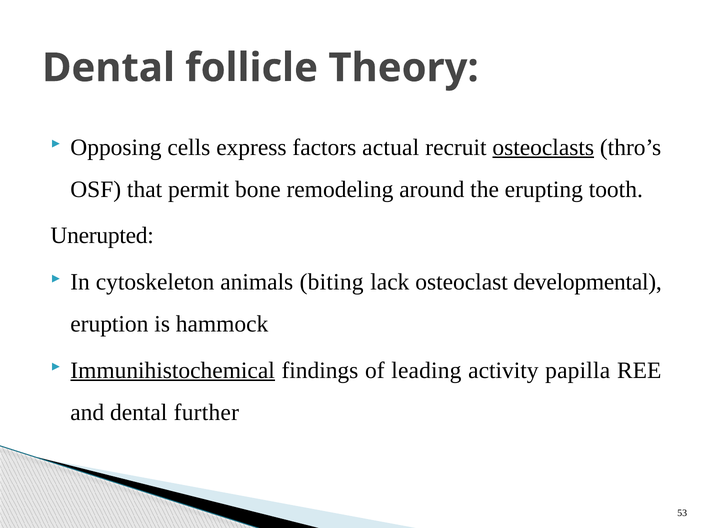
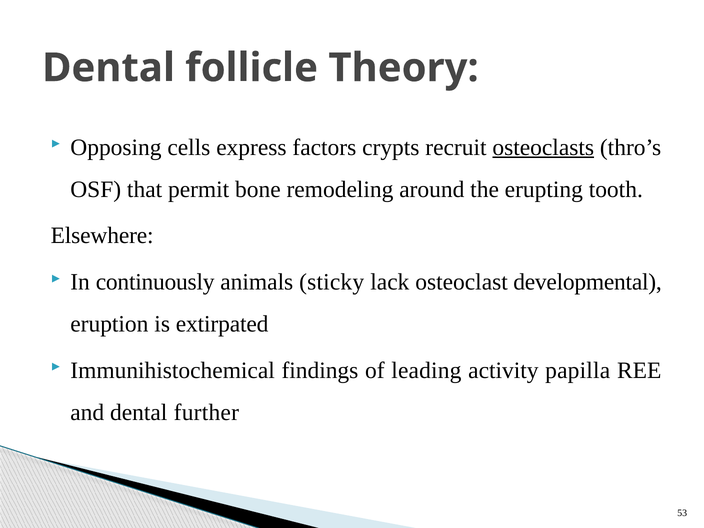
actual: actual -> crypts (391, 147)
Unerupted: Unerupted -> Elsewhere (102, 236)
cytoskeleton: cytoskeleton -> continuously (155, 282)
biting: biting -> sticky (332, 282)
hammock: hammock -> extirpated (222, 324)
Immunihistochemical underline: present -> none (173, 370)
